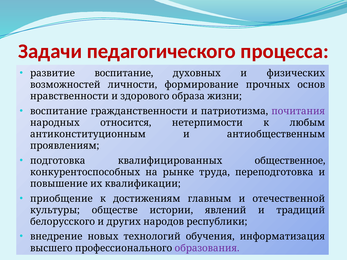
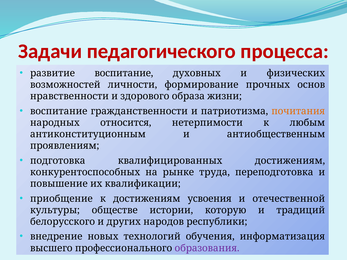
почитания colour: purple -> orange (298, 111)
квалифицированных общественное: общественное -> достижениям (290, 161)
главным: главным -> усвоения (210, 199)
явлений: явлений -> которую (226, 210)
